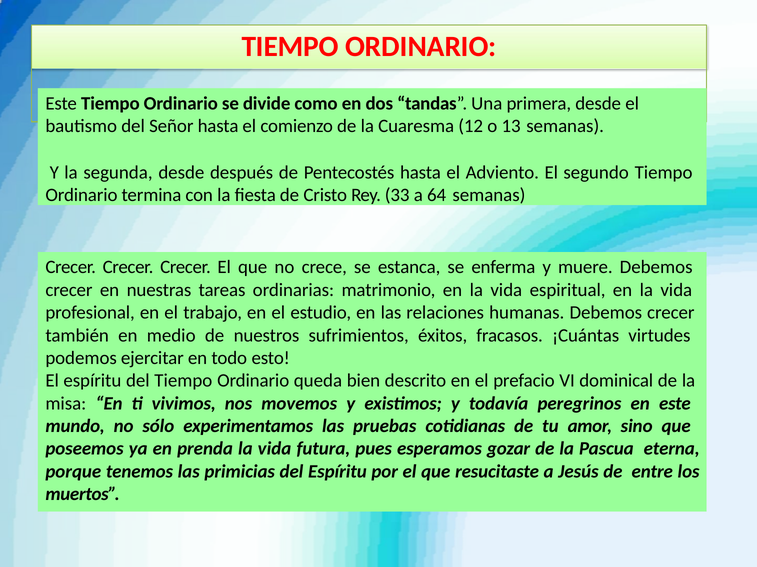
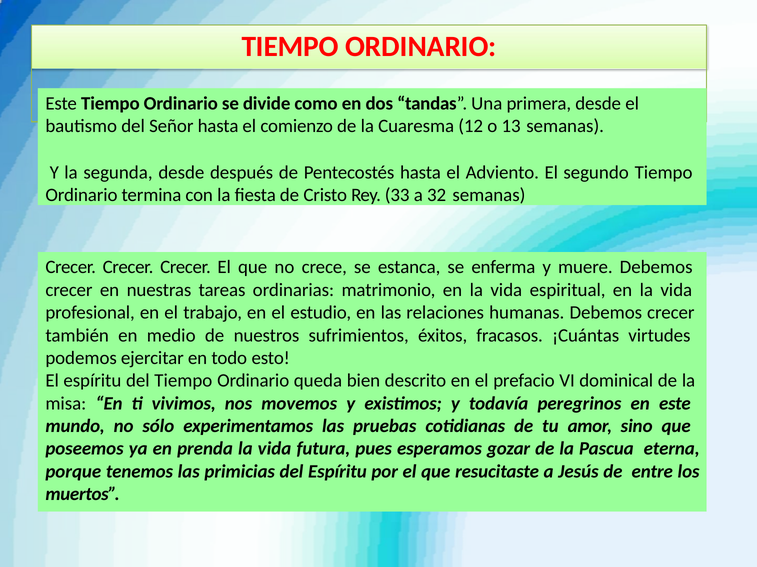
64: 64 -> 32 (437, 195)
